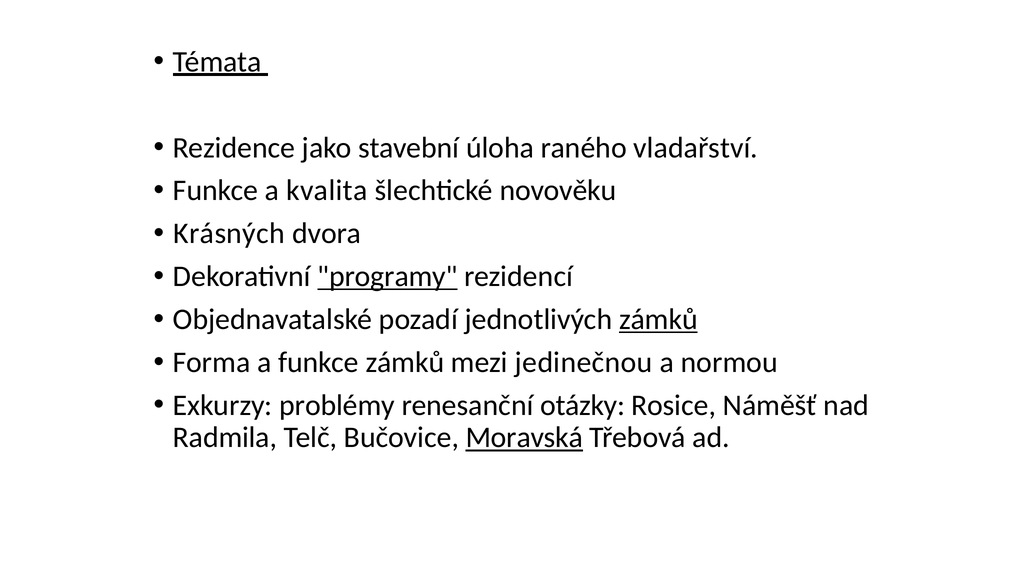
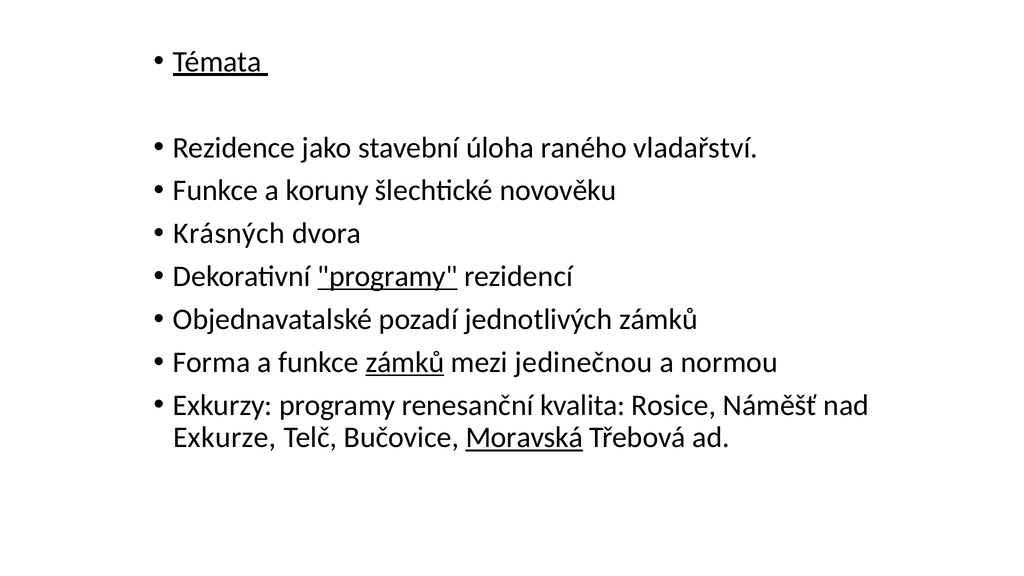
kvalita: kvalita -> koruny (327, 191)
zámků underline: present -> none (658, 319)
zámků underline: none -> present (405, 362)
Exkurzy problémy: problémy -> programy (337, 405)
otázky: otázky -> kvalita (583, 405)
Radmila: Radmila -> Exkurze (225, 438)
